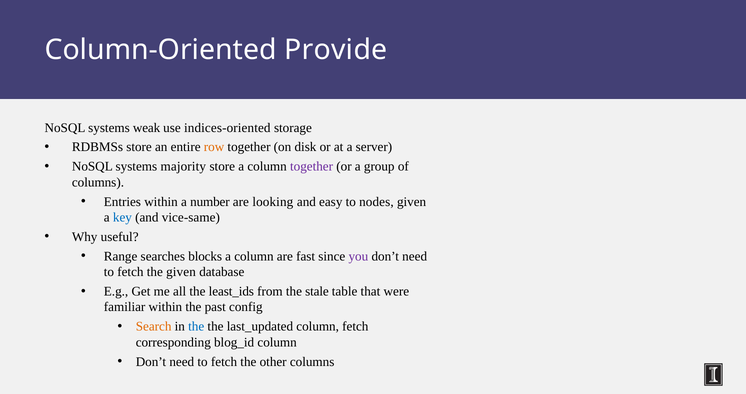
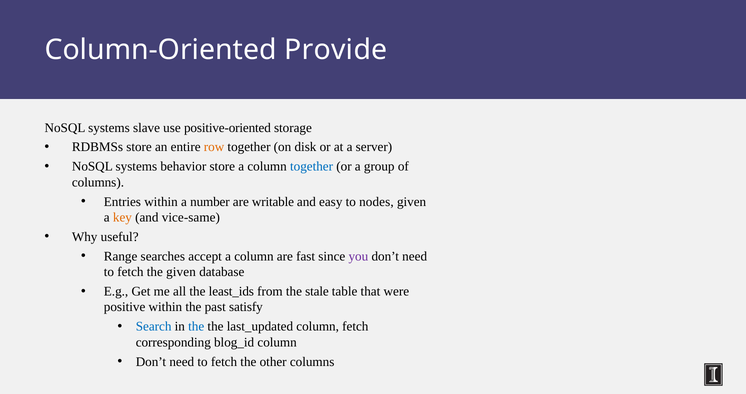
weak: weak -> slave (147, 128)
indices-oriented: indices-oriented -> positive-oriented (227, 128)
majority: majority -> behavior (183, 167)
together colour: purple -> blue (312, 167)
looking: looking -> writable (273, 202)
key colour: blue -> orange (122, 217)
blocks: blocks -> accept (205, 256)
familiar: familiar -> positive (125, 307)
config: config -> satisfy (246, 307)
Search colour: orange -> blue (154, 327)
